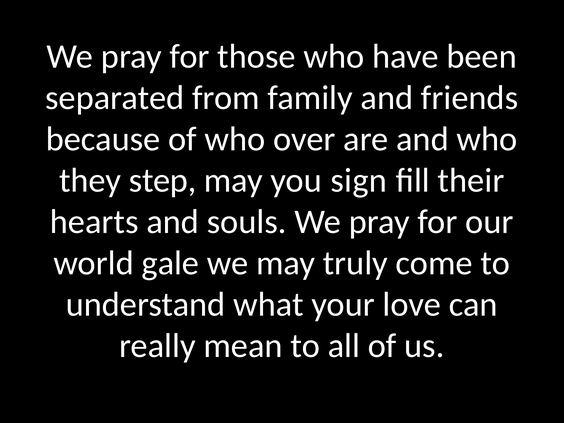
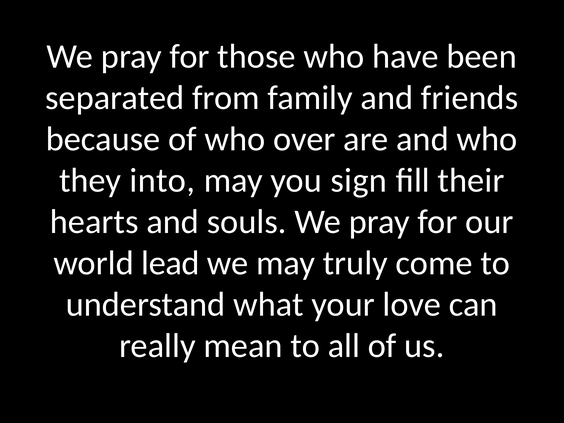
step: step -> into (162, 180)
gale: gale -> lead (170, 263)
